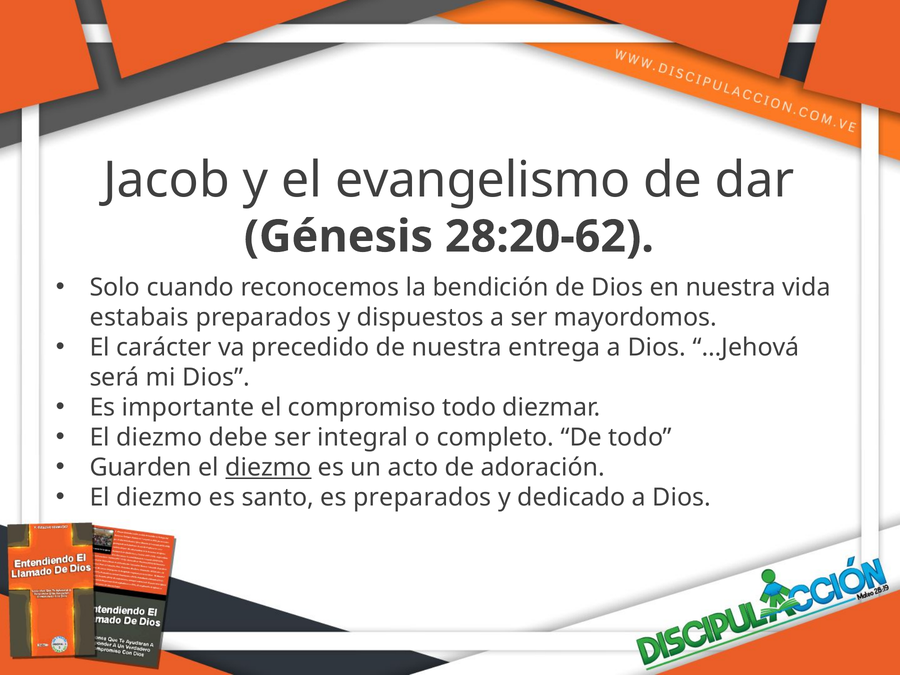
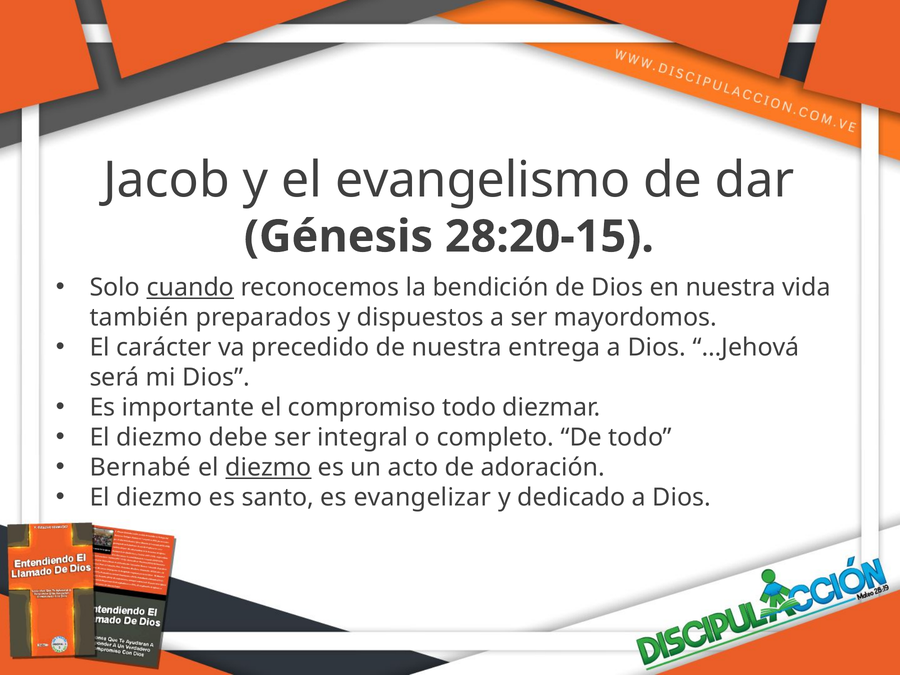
28:20-62: 28:20-62 -> 28:20-15 (549, 237)
cuando underline: none -> present (190, 288)
estabais: estabais -> también (139, 318)
Guarden: Guarden -> Bernabé (140, 468)
es preparados: preparados -> evangelizar (422, 498)
